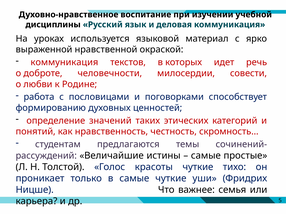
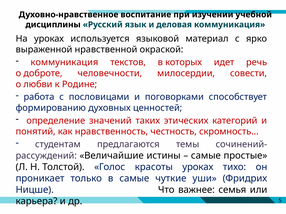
красоты чуткие: чуткие -> уроках (198, 167)
